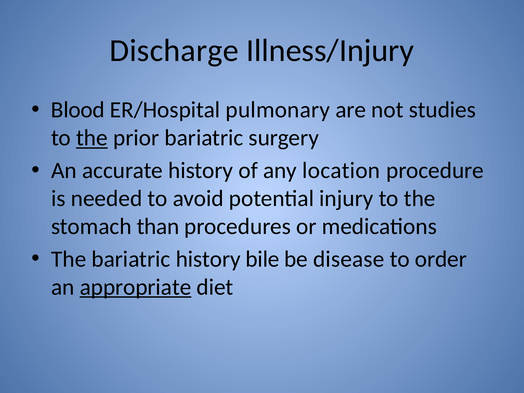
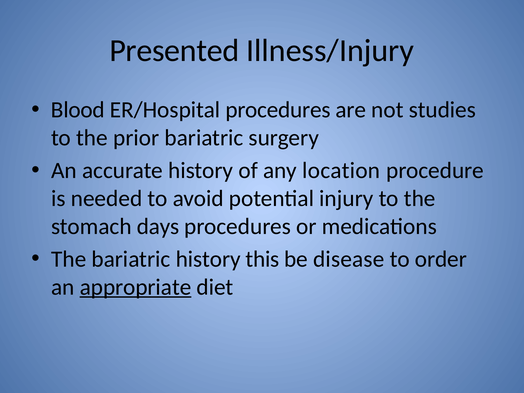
Discharge: Discharge -> Presented (174, 51)
ER/Hospital pulmonary: pulmonary -> procedures (278, 110)
the underline: present -> none (92, 138)
than: than -> days (158, 227)
bile: bile -> this (263, 259)
